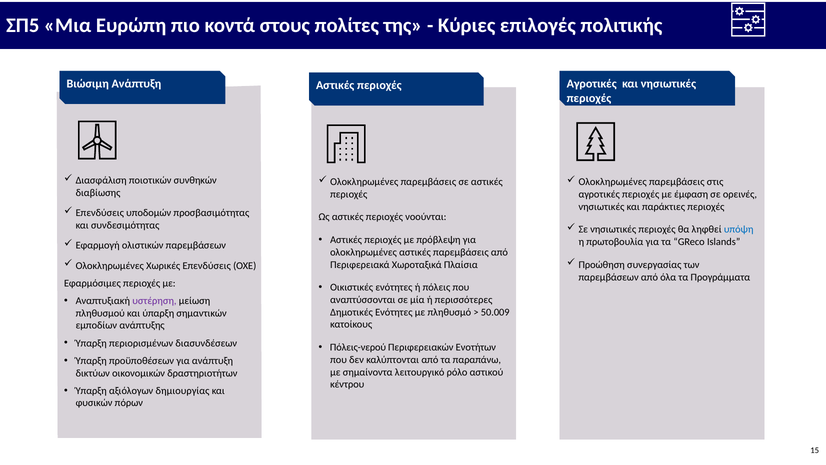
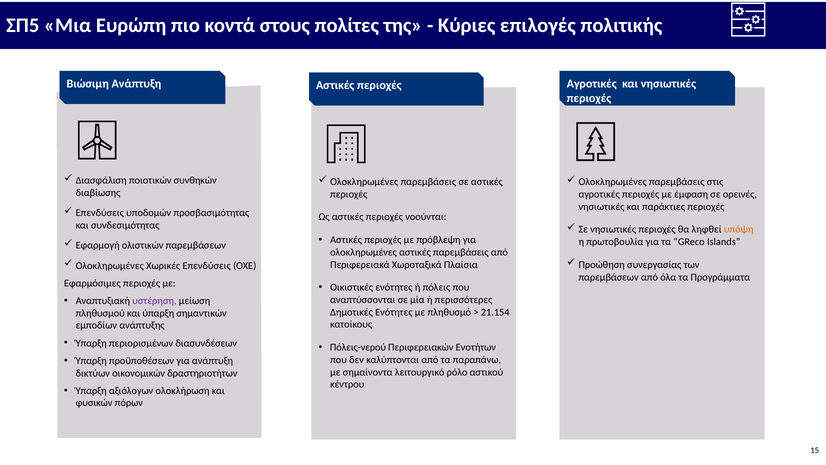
υπόψη colour: blue -> orange (739, 229)
50.009: 50.009 -> 21.154 (495, 312)
δημιουργίας: δημιουργίας -> ολοκλήρωση (183, 390)
